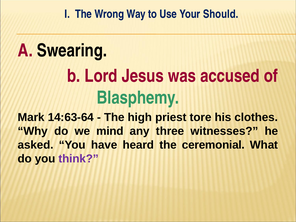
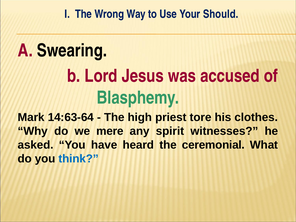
mind: mind -> mere (110, 131)
three: three -> spirit (170, 131)
think colour: purple -> blue (79, 159)
